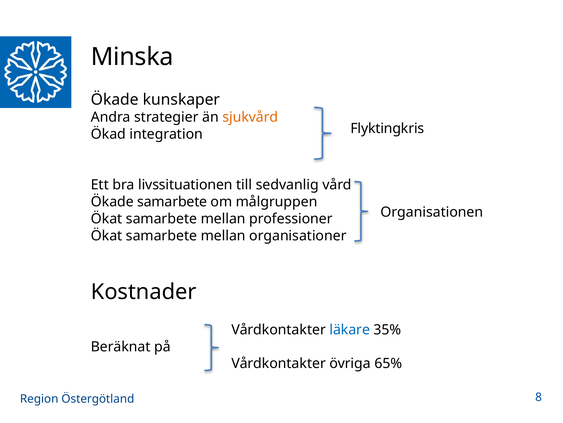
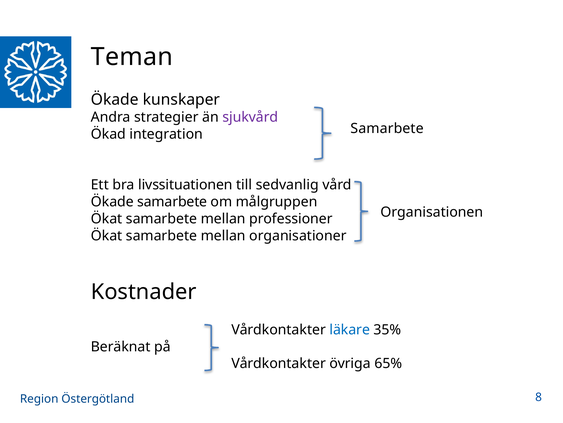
Minska: Minska -> Teman (132, 57)
sjukvård colour: orange -> purple (250, 117)
Flyktingkris: Flyktingkris -> Samarbete (387, 128)
